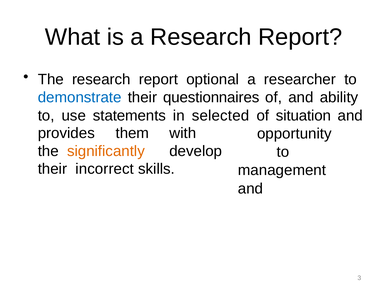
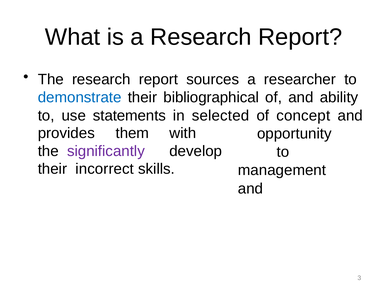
optional: optional -> sources (213, 79)
questionnaires: questionnaires -> bibliographical (211, 97)
situation: situation -> concept (303, 116)
significantly colour: orange -> purple (106, 151)
